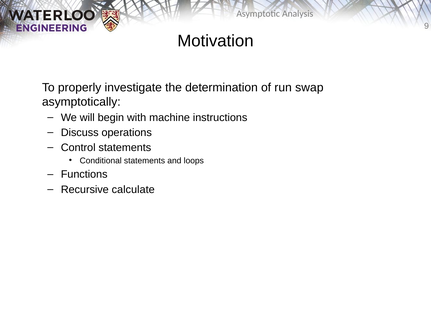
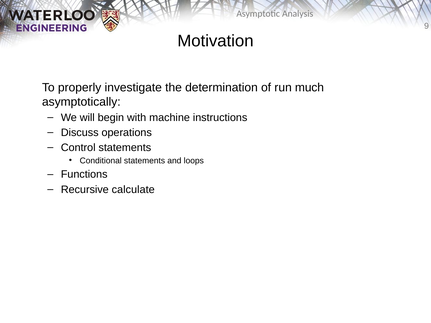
swap: swap -> much (309, 87)
